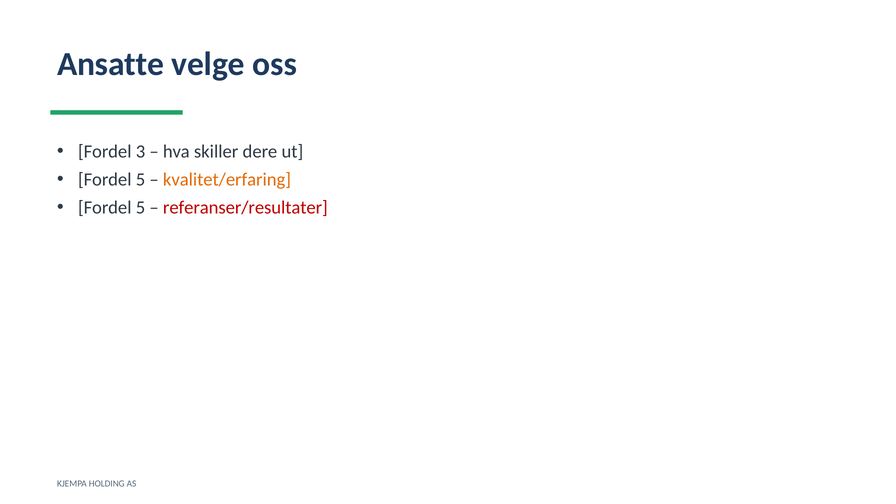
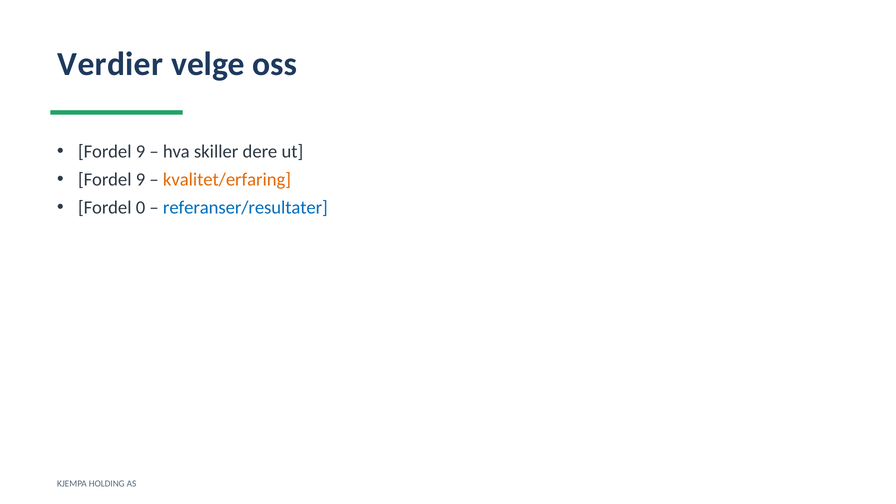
Ansatte: Ansatte -> Verdier (110, 64)
3: 3 -> 9 (141, 152)
5: 5 -> 9 (141, 180)
5: 5 -> 0 (141, 208)
referanser/resultater colour: red -> blue (245, 208)
